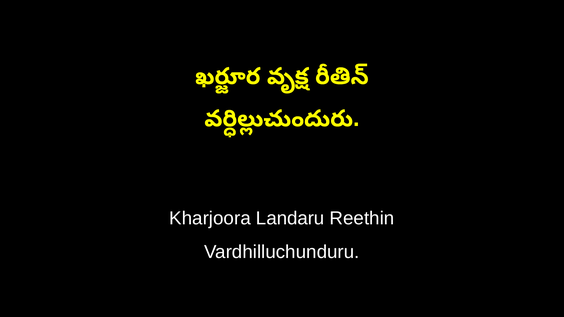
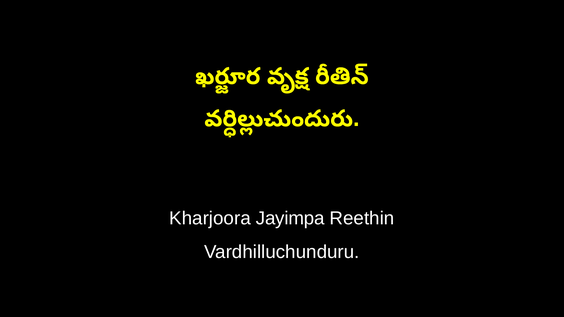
Landaru: Landaru -> Jayimpa (290, 218)
